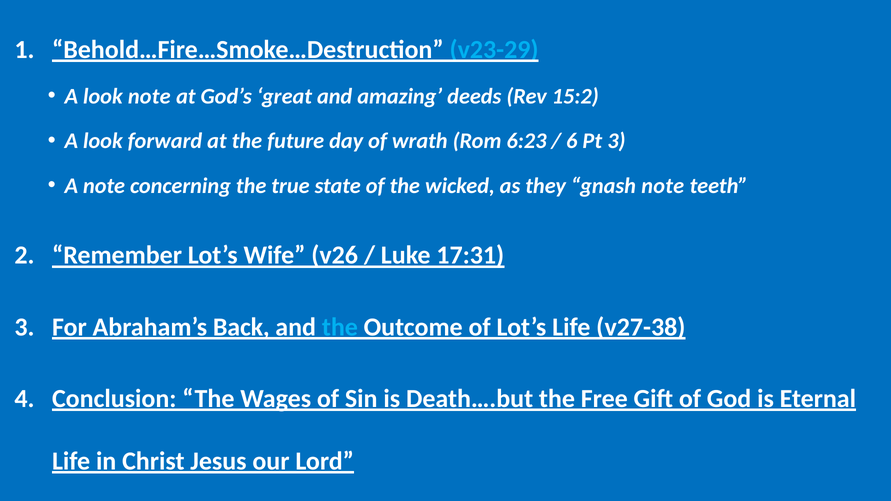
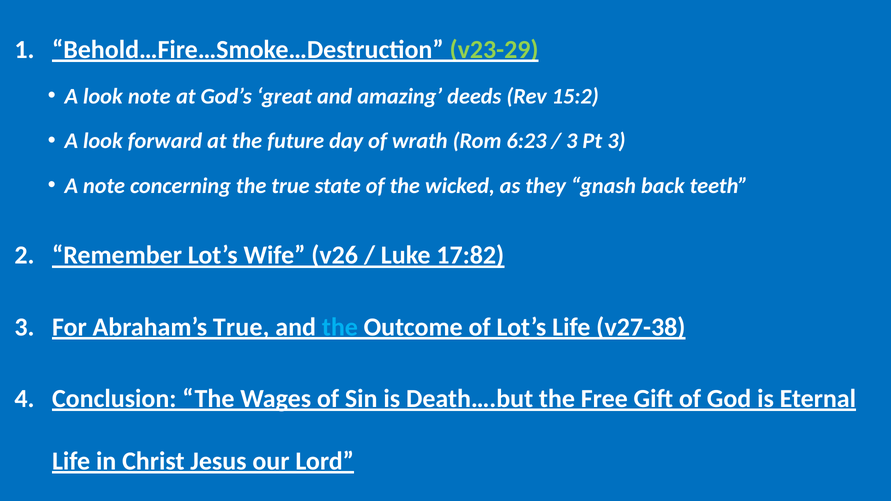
v23-29 colour: light blue -> light green (494, 50)
6: 6 -> 3 (572, 141)
gnash note: note -> back (663, 186)
17:31: 17:31 -> 17:82 (470, 255)
Abraham’s Back: Back -> True (241, 327)
